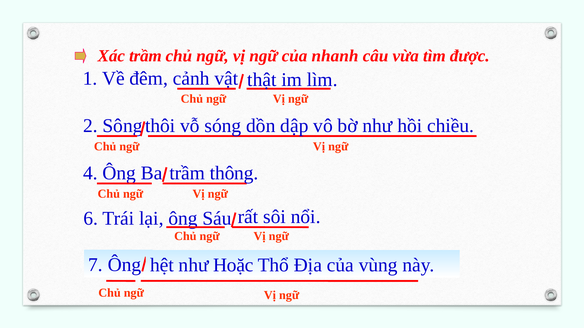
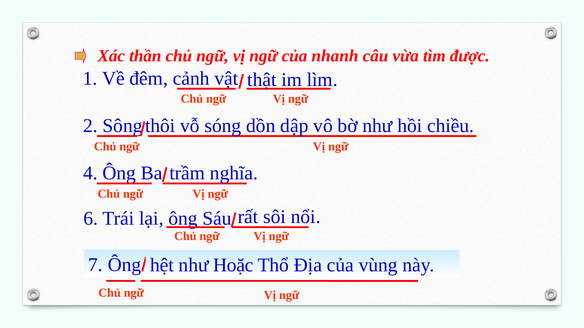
Xác trầm: trầm -> thần (145, 56)
thông: thông -> nghĩa (234, 173)
